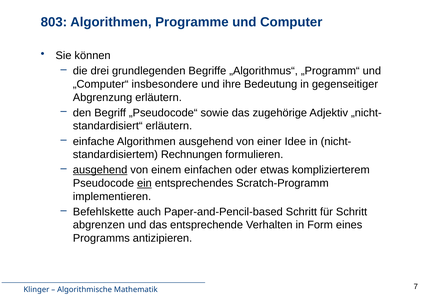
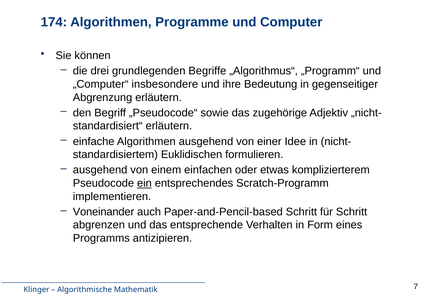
803: 803 -> 174 (54, 22)
Rechnungen: Rechnungen -> Euklidischen (192, 155)
ausgehend underline: present -> none (100, 170)
Befehlskette: Befehlskette -> Voneinander (104, 212)
